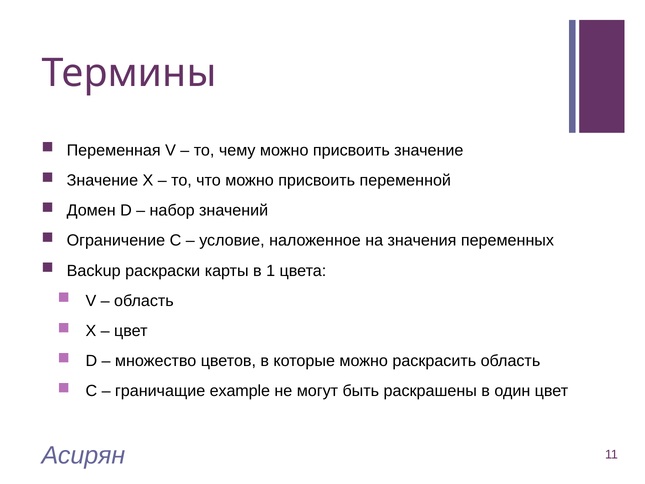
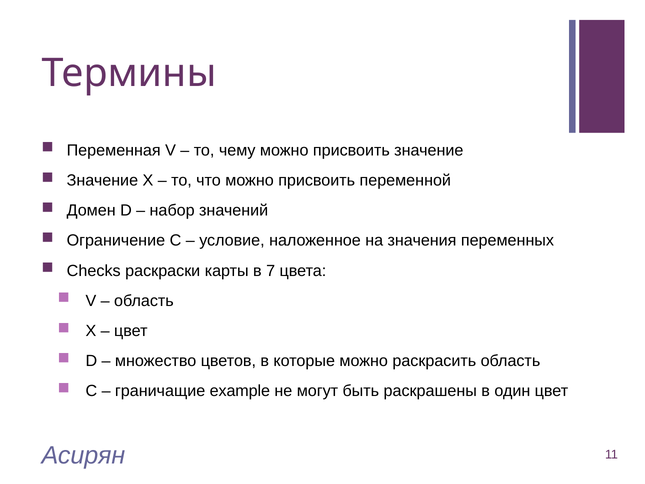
Backup: Backup -> Checks (94, 271)
1: 1 -> 7 (271, 271)
